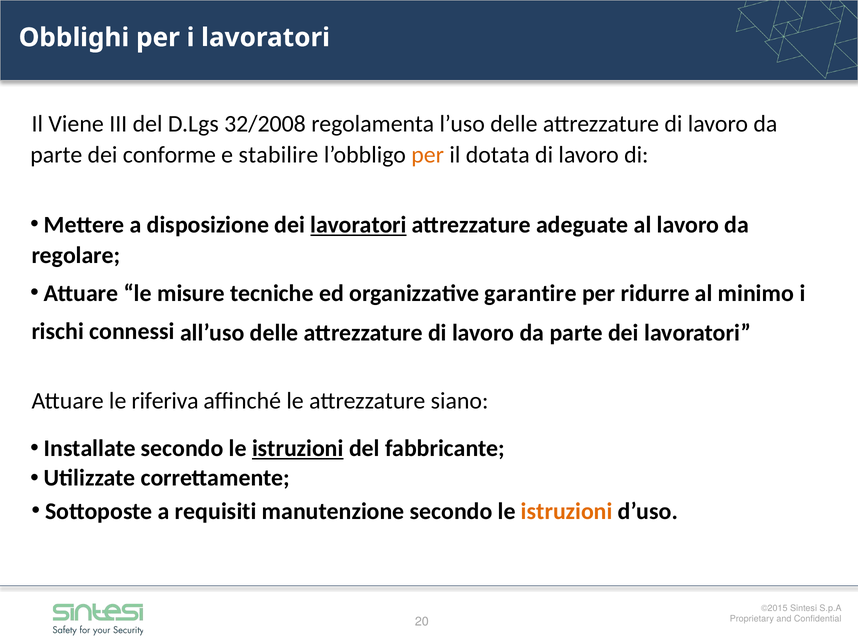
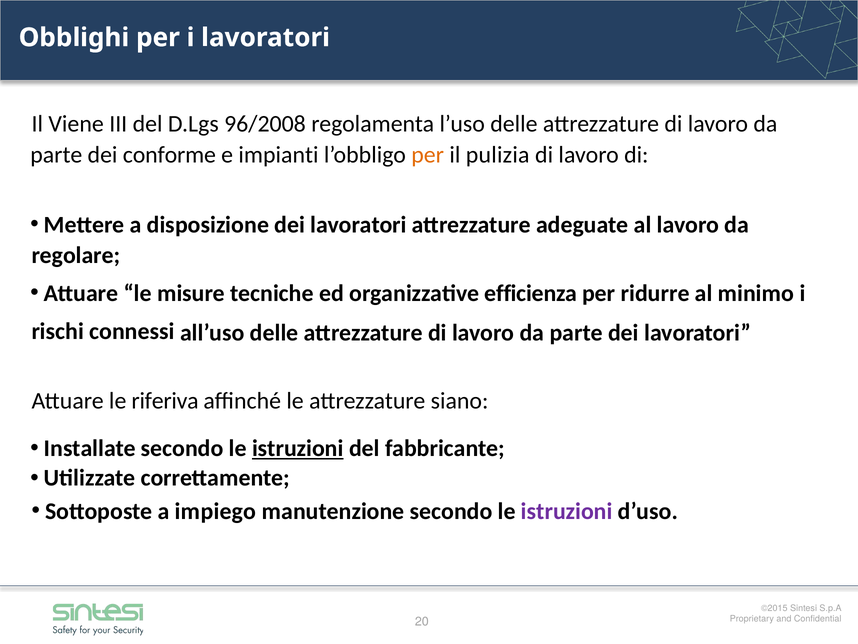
32/2008: 32/2008 -> 96/2008 (265, 124)
stabilire: stabilire -> impianti (279, 155)
dotata: dotata -> pulizia (498, 155)
lavoratori underline: present -> none (359, 225)
garantire: garantire -> efficienza (531, 293)
requisiti: requisiti -> impiego (216, 511)
istruzioni colour: orange -> purple (567, 511)
